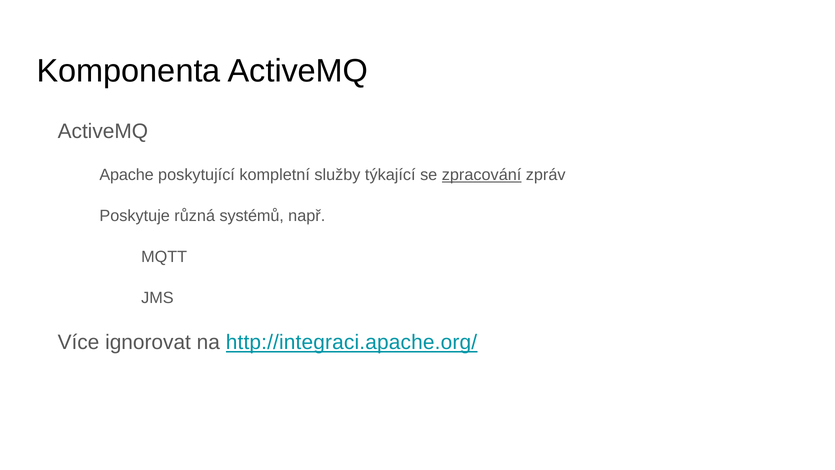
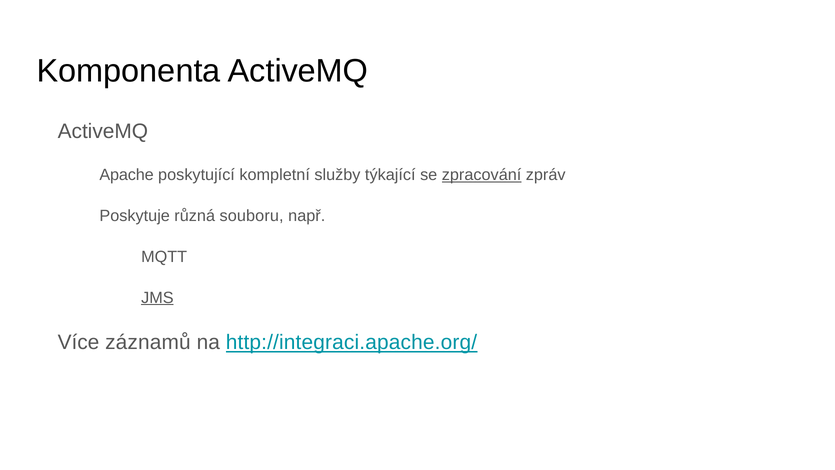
systémů: systémů -> souboru (252, 216)
JMS underline: none -> present (157, 297)
ignorovat: ignorovat -> záznamů (148, 342)
